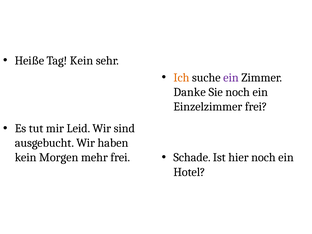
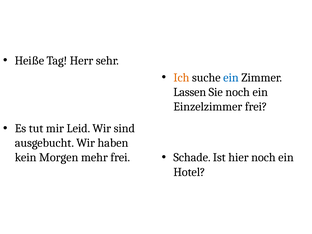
Tag Kein: Kein -> Herr (82, 61)
ein colour: purple -> blue (231, 78)
Danke: Danke -> Lassen (190, 92)
